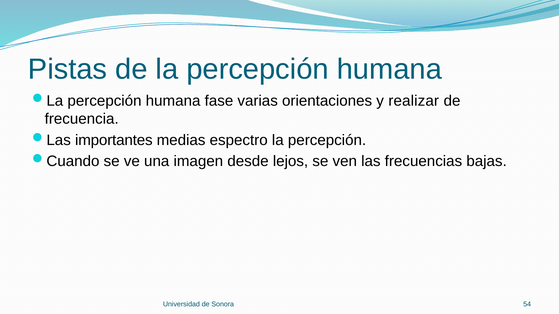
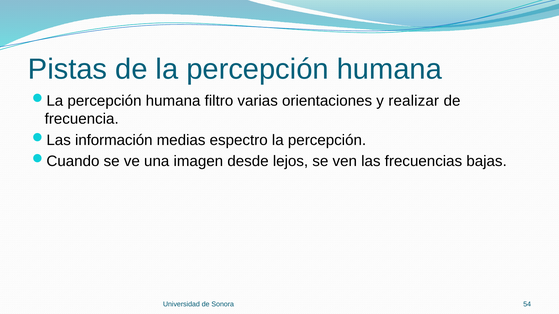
fase: fase -> filtro (219, 101)
importantes: importantes -> información (114, 140)
